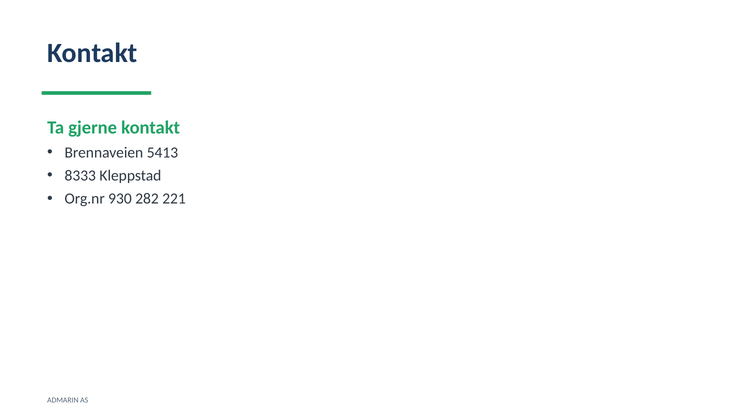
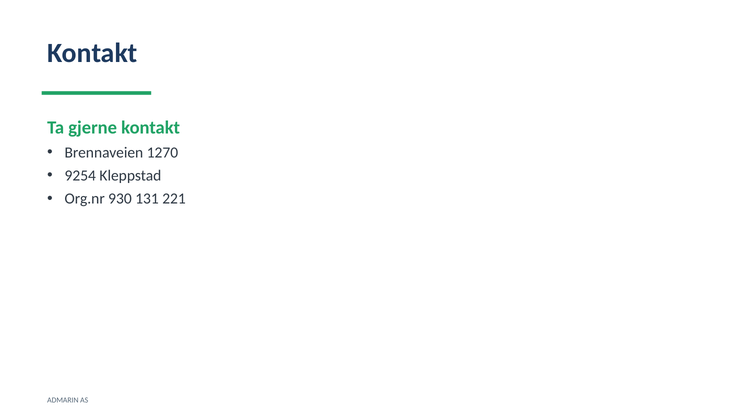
5413: 5413 -> 1270 (162, 153)
8333: 8333 -> 9254 (80, 176)
282: 282 -> 131 (147, 199)
